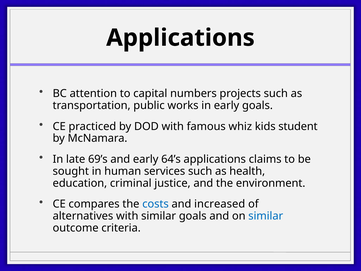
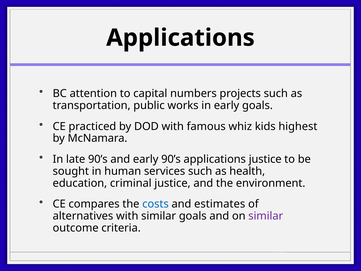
student: student -> highest (298, 126)
late 69’s: 69’s -> 90’s (98, 159)
early 64’s: 64’s -> 90’s (171, 159)
applications claims: claims -> justice (265, 159)
increased: increased -> estimates (220, 204)
similar colour: blue -> purple (266, 216)
